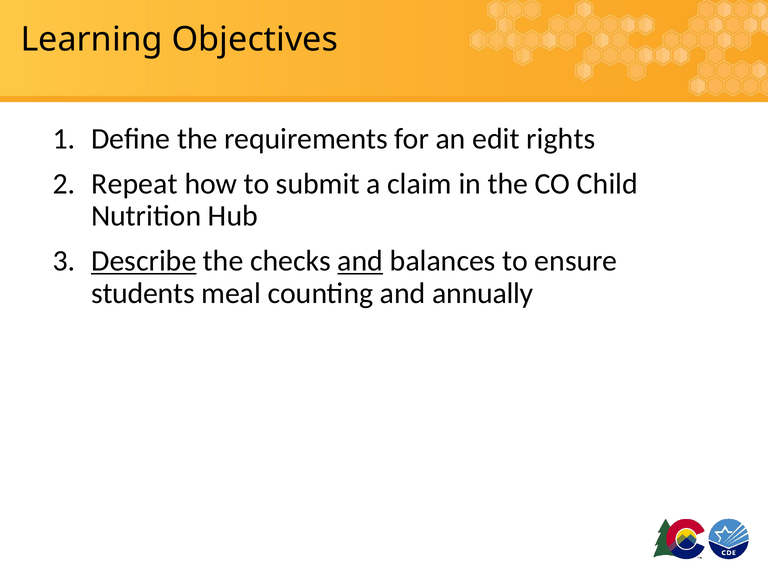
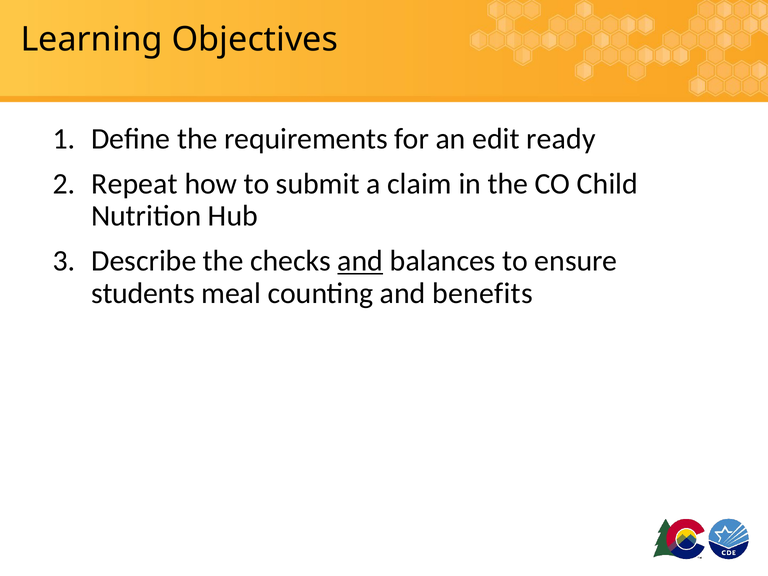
rights: rights -> ready (561, 139)
Describe underline: present -> none (144, 261)
annually: annually -> benefits (483, 293)
